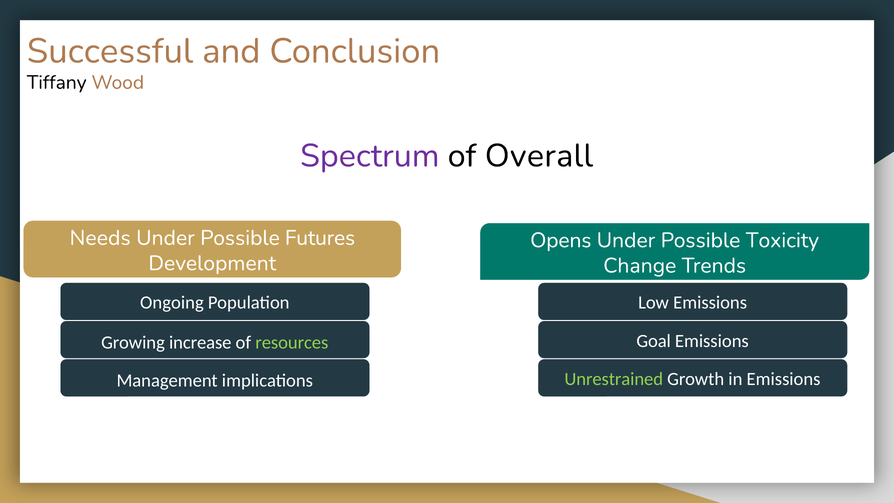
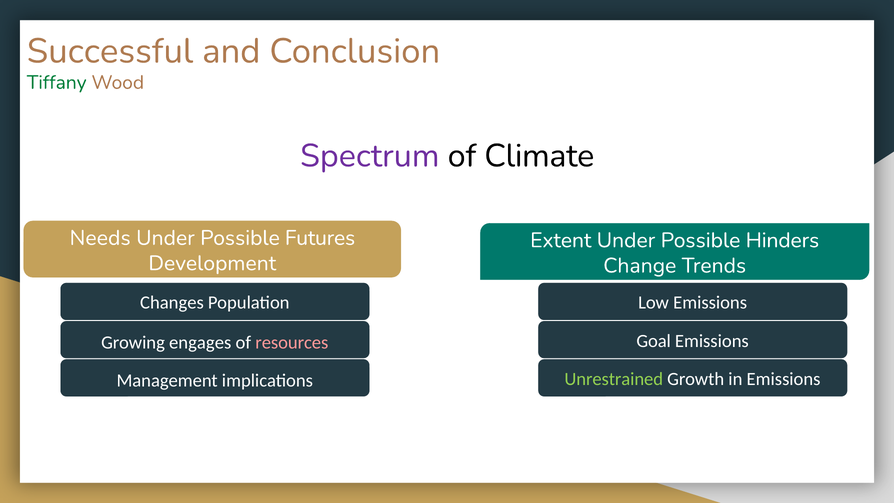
Tiffany colour: black -> green (57, 82)
Overall: Overall -> Climate (539, 156)
Opens: Opens -> Extent (561, 240)
Toxicity: Toxicity -> Hinders (782, 240)
Ongoing: Ongoing -> Changes (172, 303)
increase: increase -> engages (200, 343)
resources colour: light green -> pink (292, 343)
